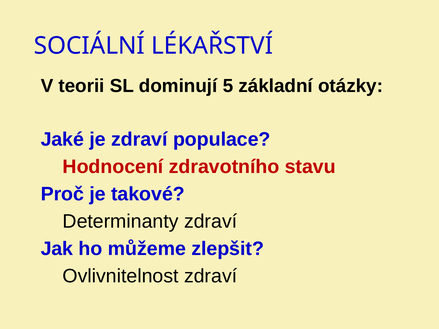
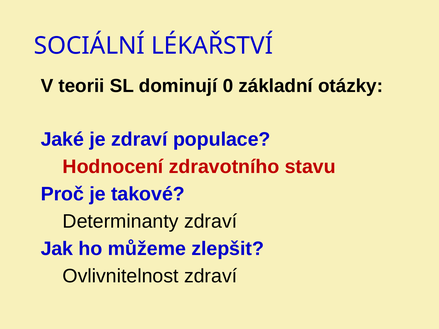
5: 5 -> 0 (228, 86)
